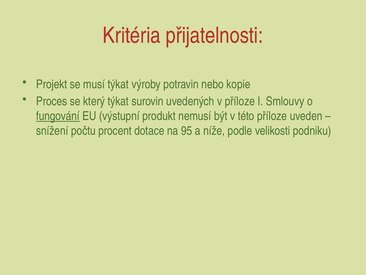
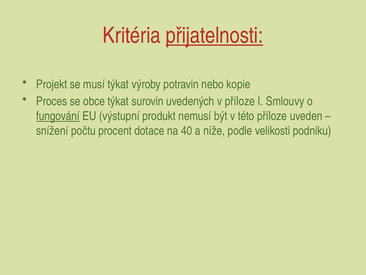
přijatelnosti underline: none -> present (214, 35)
který: který -> obce (94, 101)
95: 95 -> 40 (187, 130)
